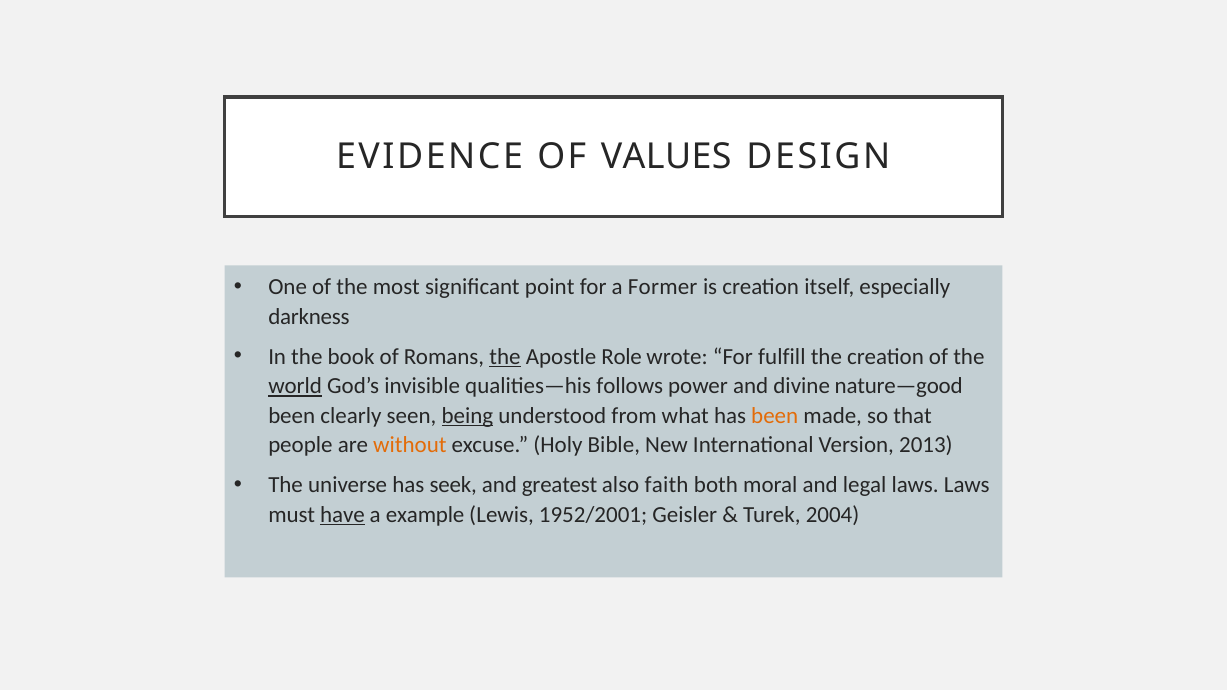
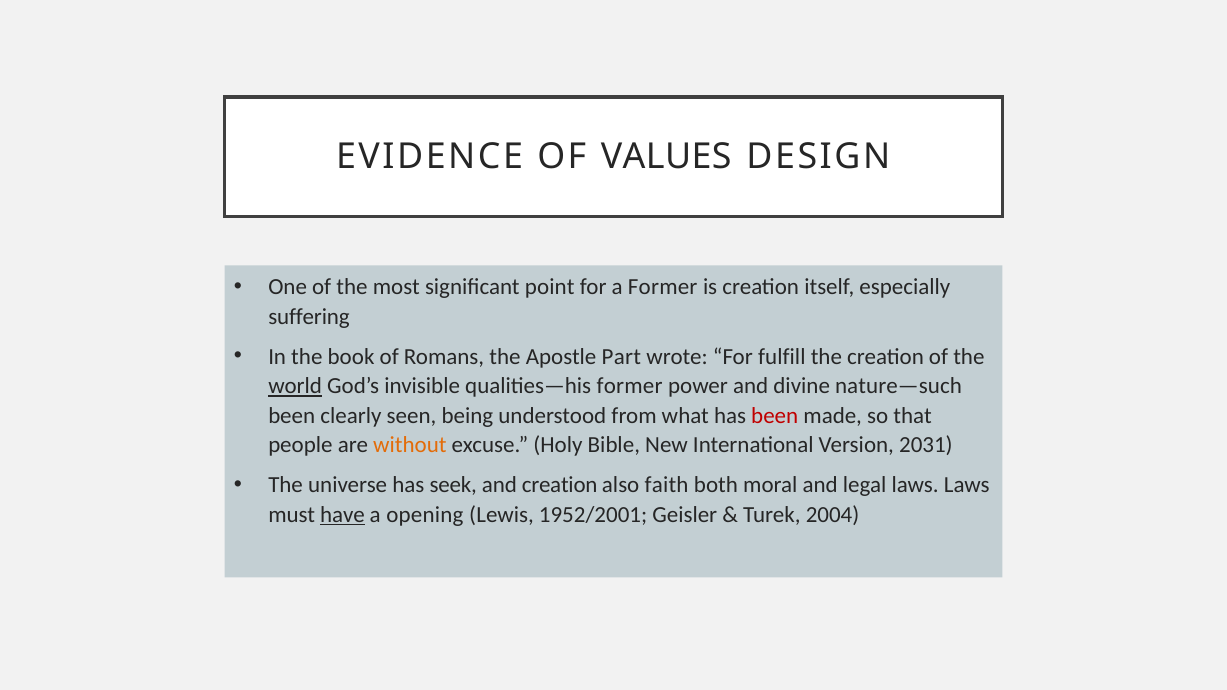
darkness: darkness -> suffering (309, 317)
the underline: present -> none (505, 357)
Role: Role -> Part (621, 357)
qualities—his follows: follows -> former (630, 386)
nature—good: nature—good -> nature—such (899, 386)
being underline: present -> none (467, 416)
been colour: orange -> red (775, 416)
2013: 2013 -> 2031 (926, 445)
and greatest: greatest -> creation (560, 485)
example: example -> opening (425, 515)
